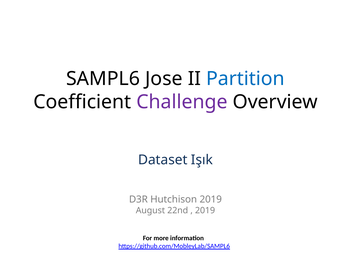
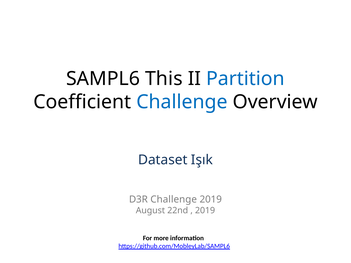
Jose: Jose -> This (164, 79)
Challenge colour: purple -> blue (182, 102)
D3R Hutchison: Hutchison -> Challenge (174, 200)
